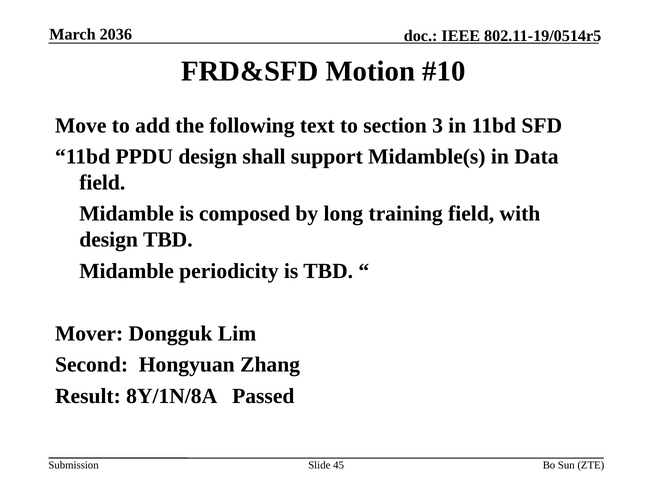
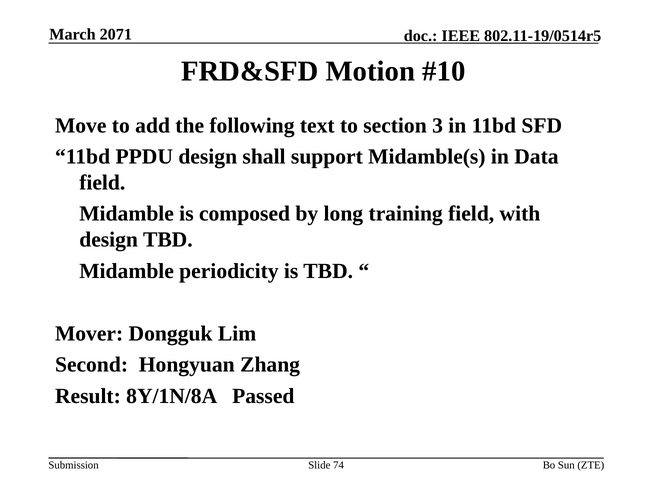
2036: 2036 -> 2071 (116, 34)
45: 45 -> 74 (339, 465)
